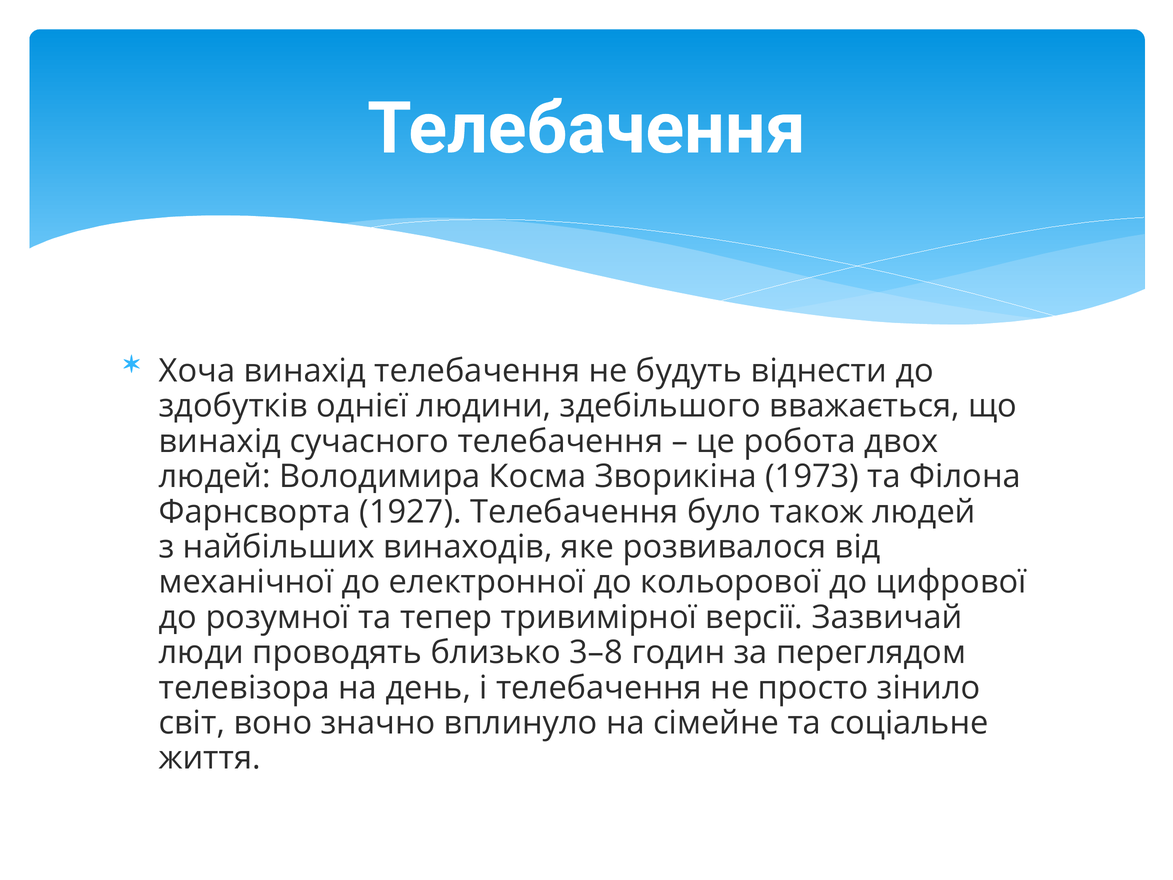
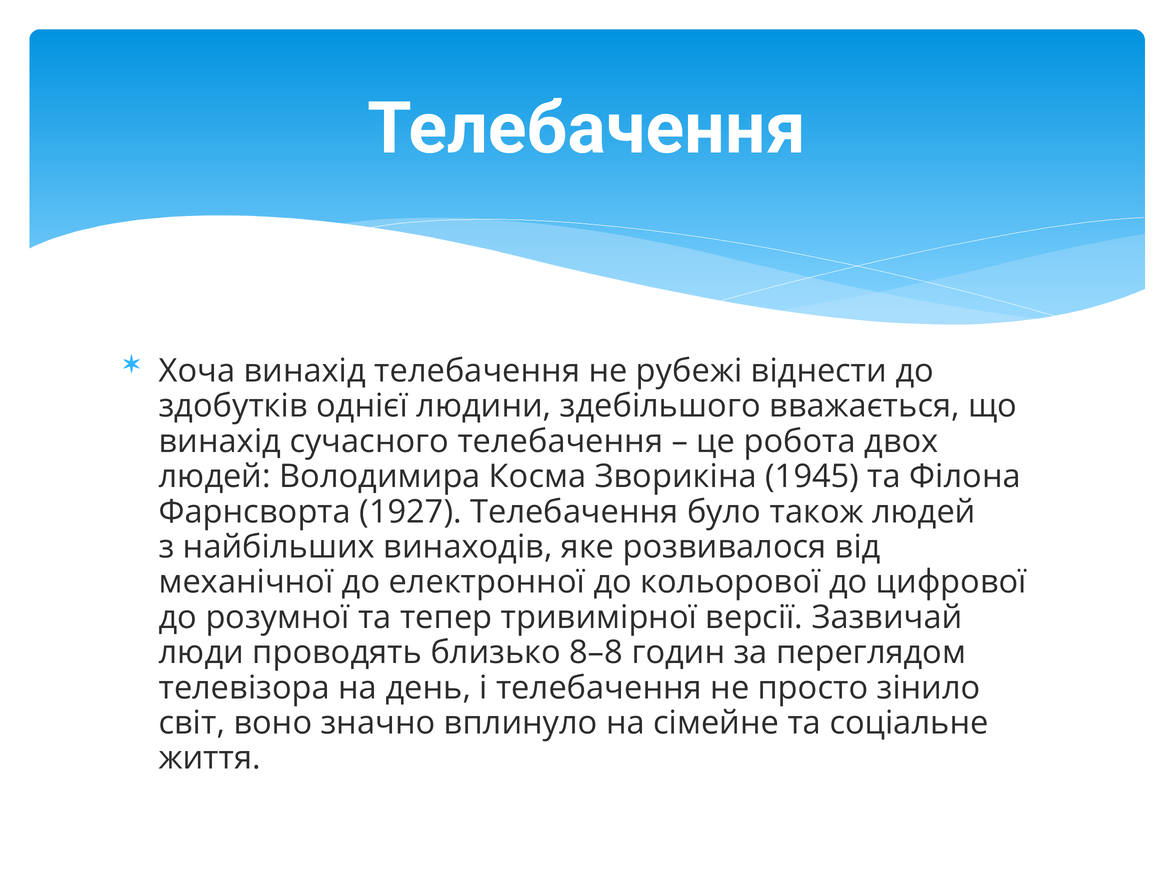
будуть: будуть -> рубежі (689, 371)
1973: 1973 -> 1945 (812, 476)
3–8: 3–8 -> 8–8 (596, 652)
